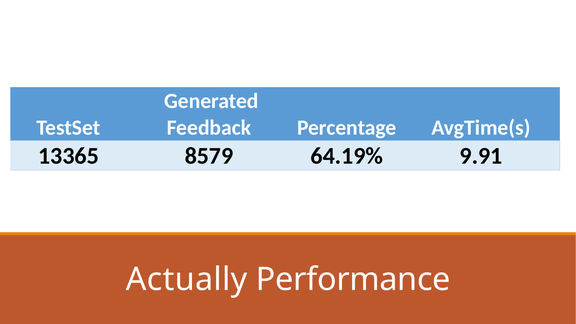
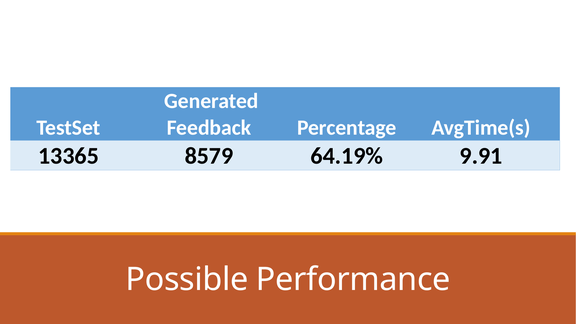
Actually: Actually -> Possible (187, 280)
